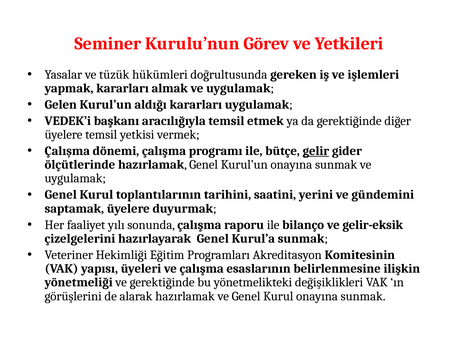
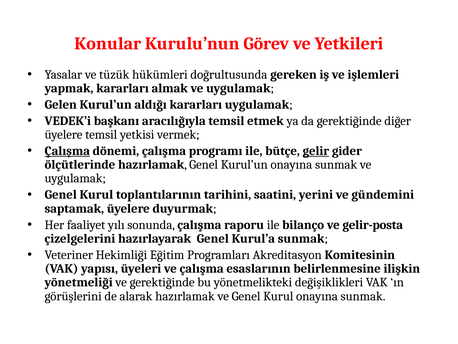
Seminer: Seminer -> Konular (108, 44)
Çalışma underline: none -> present (67, 151)
gelir-eksik: gelir-eksik -> gelir-posta (373, 224)
